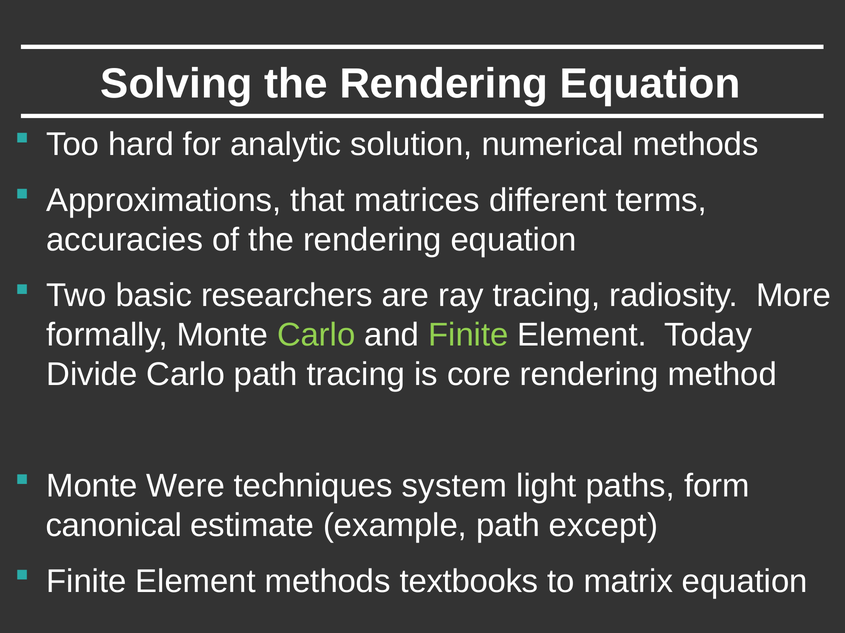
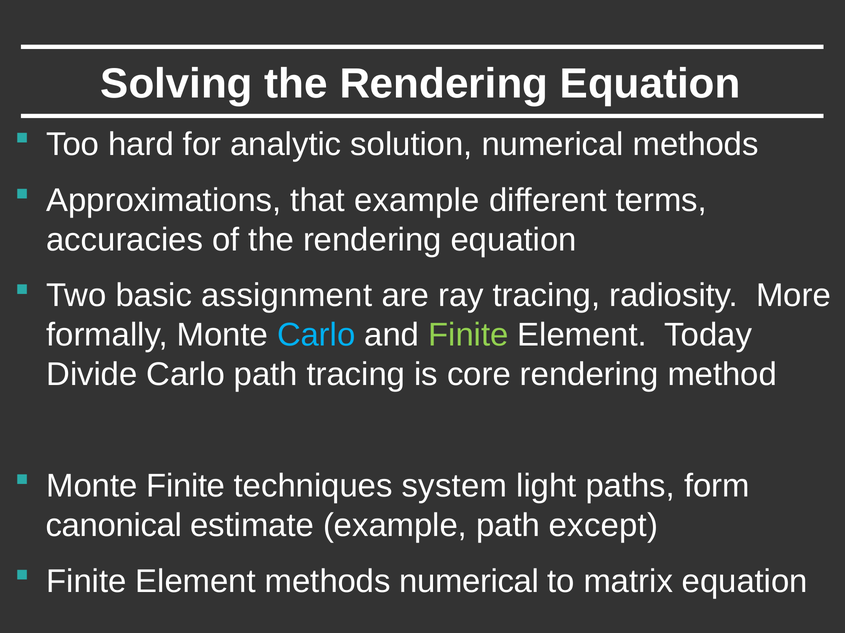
that matrices: matrices -> example (417, 201)
researchers: researchers -> assignment (287, 296)
Carlo colour: light green -> light blue (316, 335)
Monte Were: Were -> Finite (186, 487)
methods textbooks: textbooks -> numerical (469, 582)
